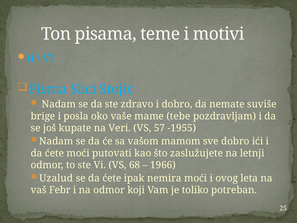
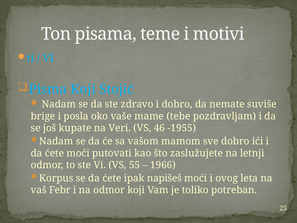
Pisma Slici: Slici -> Koji (83, 89)
57: 57 -> 46 (159, 128)
68: 68 -> 55 (135, 165)
Uzalud: Uzalud -> Korpus (56, 178)
nemira: nemira -> napišeš (164, 178)
